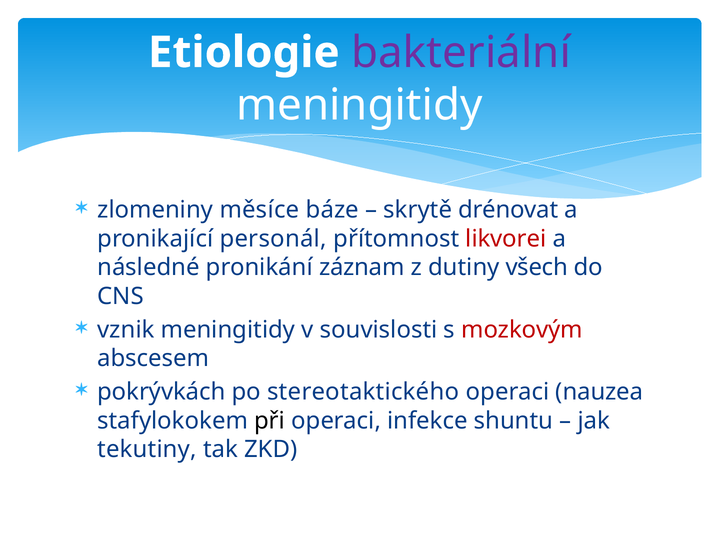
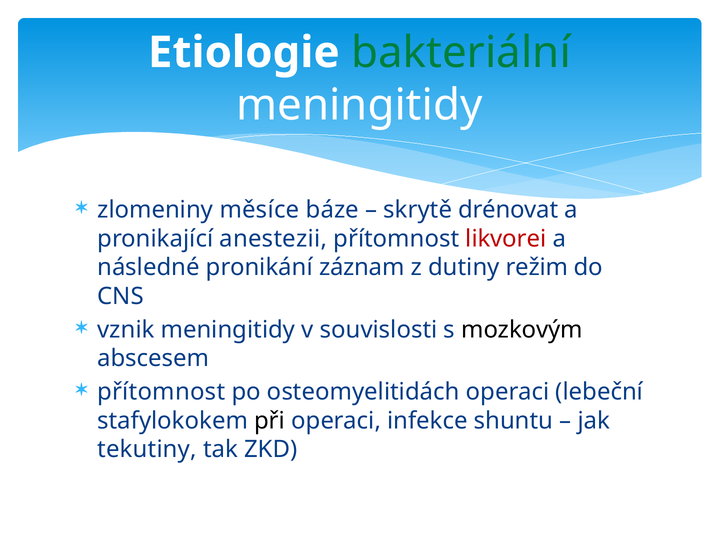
bakteriální colour: purple -> green (461, 53)
personál: personál -> anestezii (273, 239)
všech: všech -> režim (537, 268)
mozkovým colour: red -> black (522, 330)
pokrývkách: pokrývkách -> přítomnost (161, 392)
stereotaktického: stereotaktického -> osteomyelitidách (363, 392)
nauzea: nauzea -> lebeční (599, 392)
